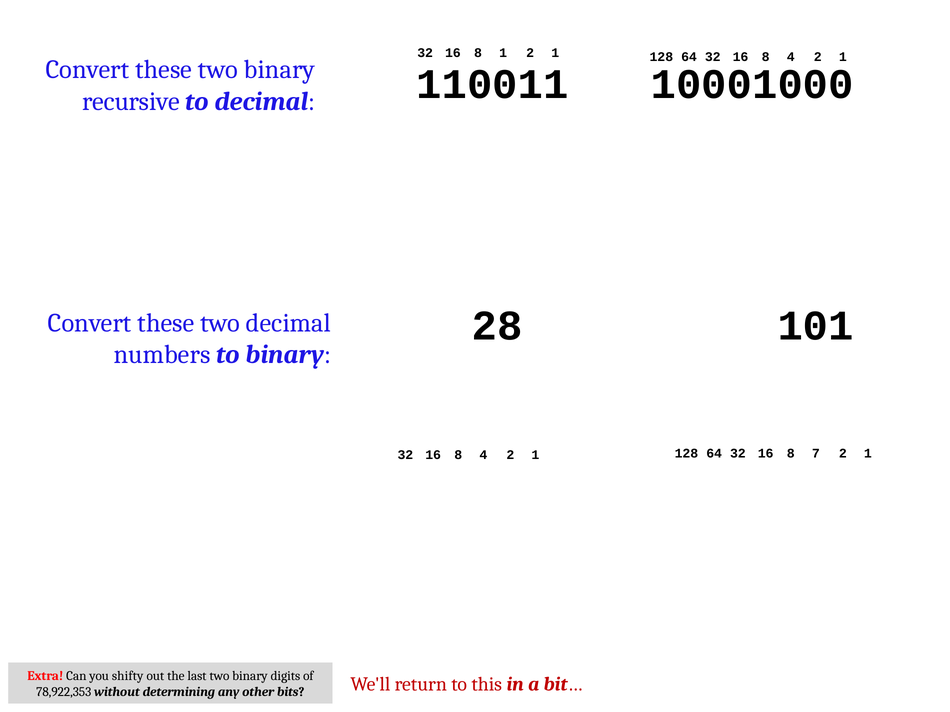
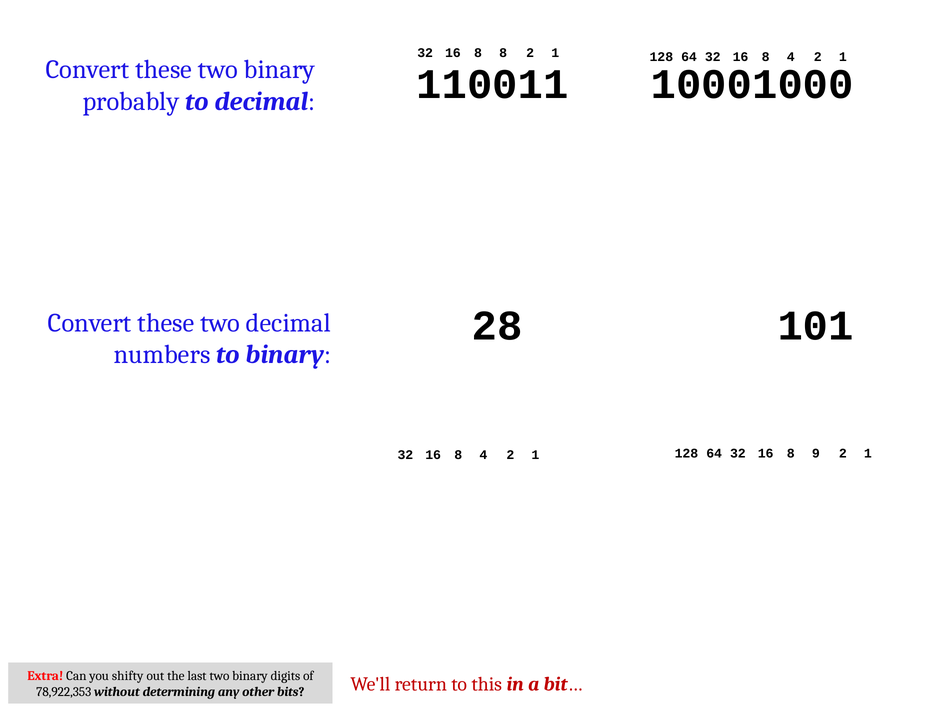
32 1: 1 -> 8 (503, 53)
recursive: recursive -> probably (131, 102)
7: 7 -> 9 (816, 454)
